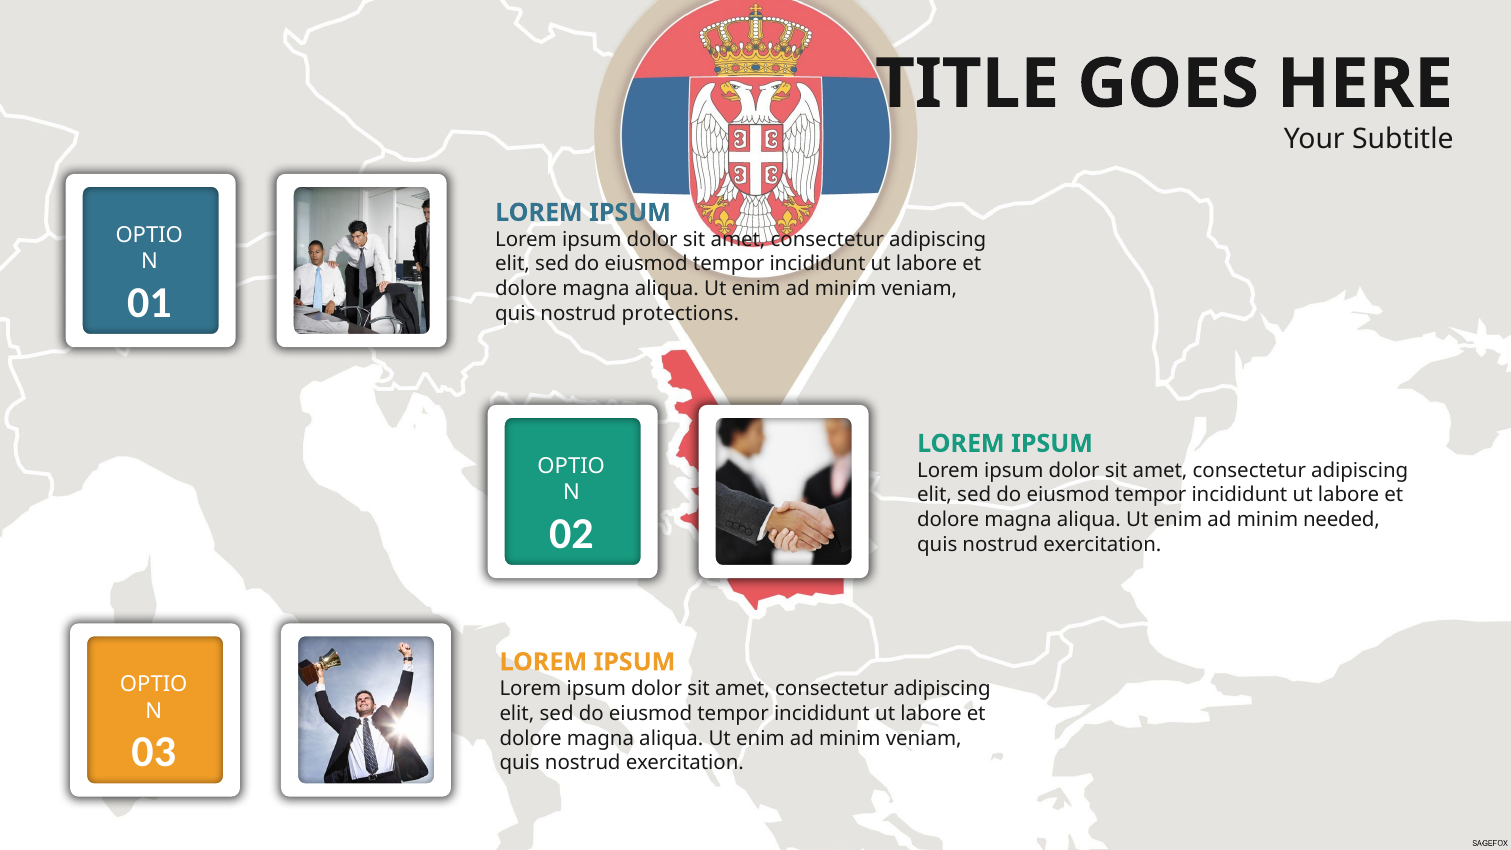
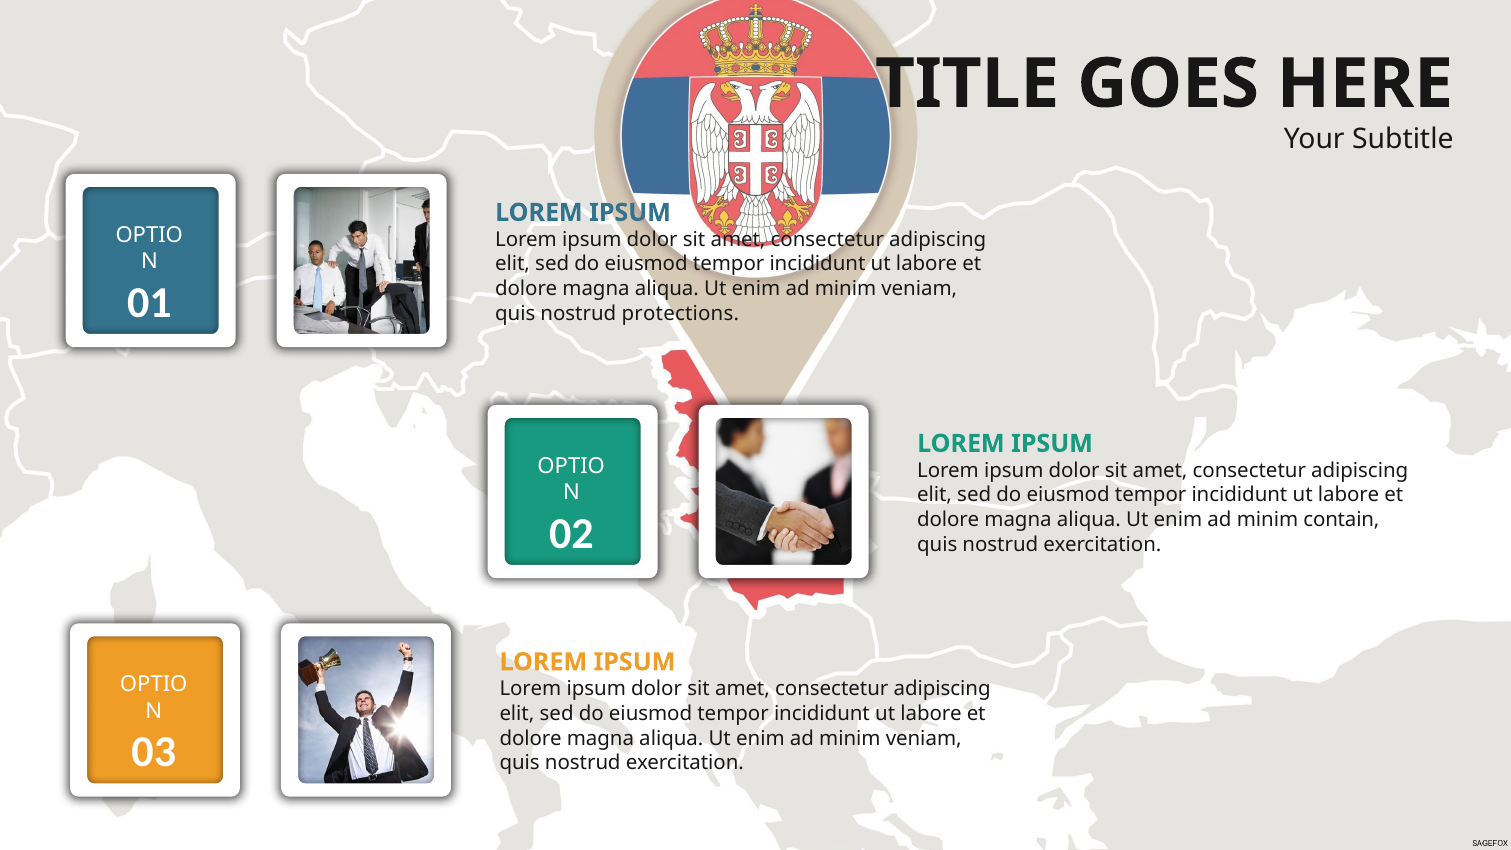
needed: needed -> contain (1341, 520)
